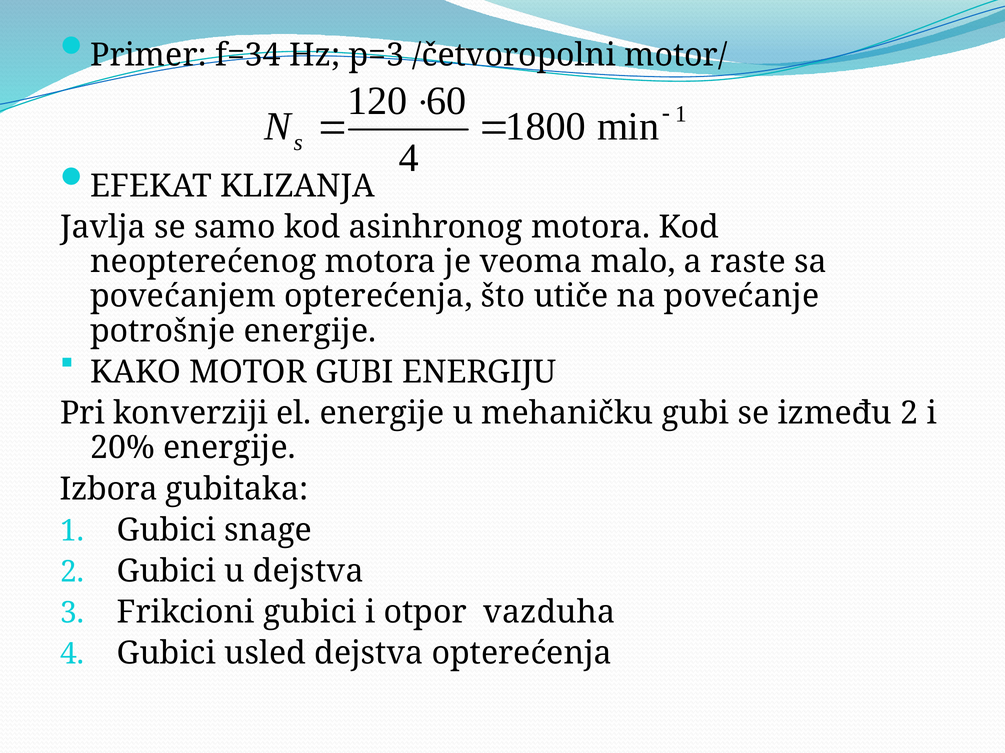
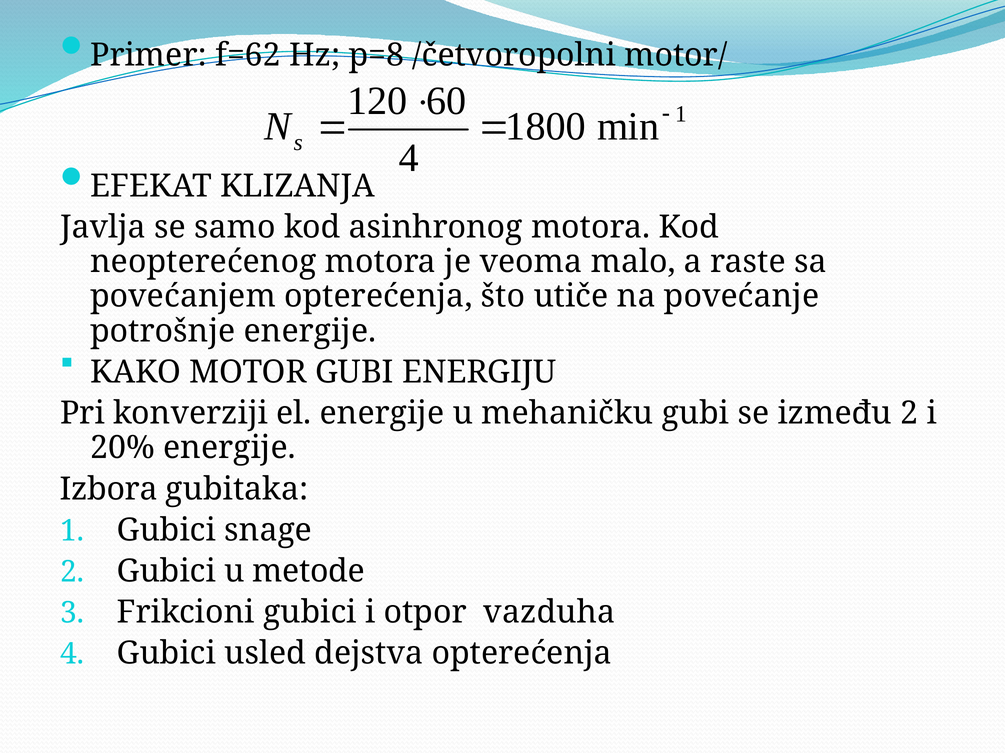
f=34: f=34 -> f=62 (248, 55)
p=3: p=3 -> p=8 (376, 55)
u dejstva: dejstva -> metode (309, 572)
